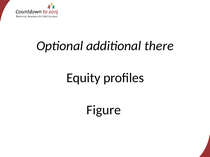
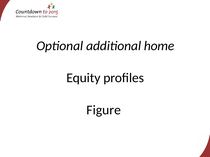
there: there -> home (159, 46)
